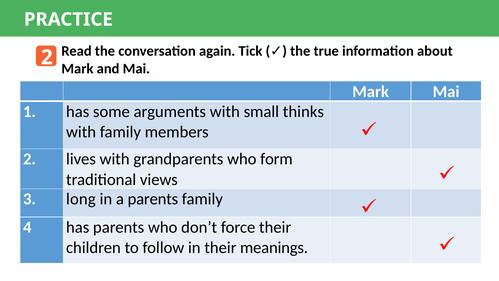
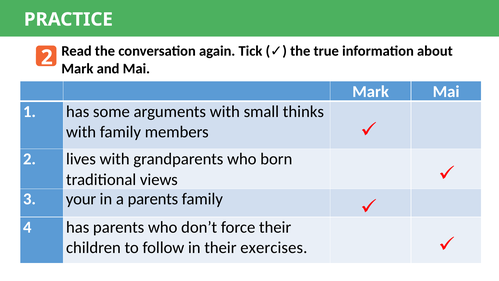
form: form -> born (276, 159)
long: long -> your (81, 199)
meanings: meanings -> exercises (274, 247)
